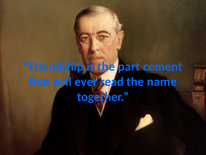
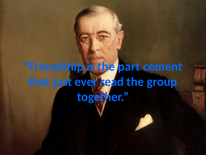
evil: evil -> just (62, 81)
name: name -> group (162, 81)
